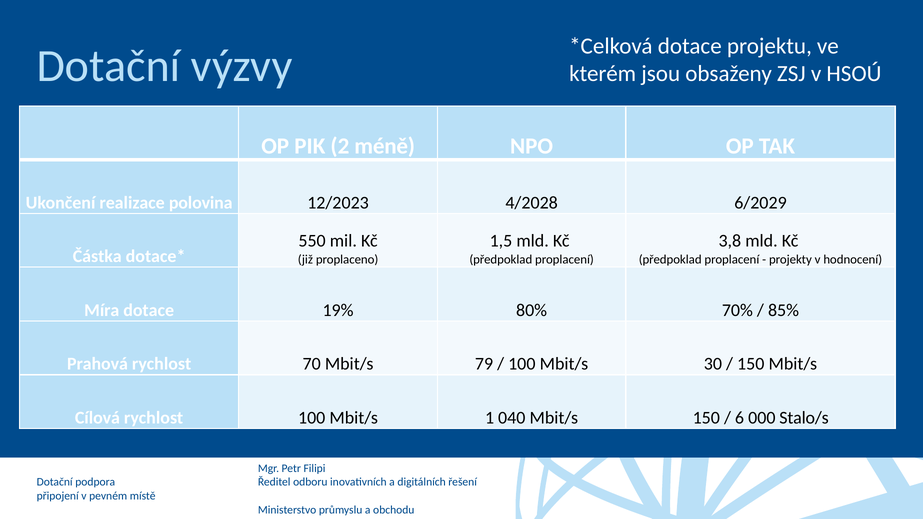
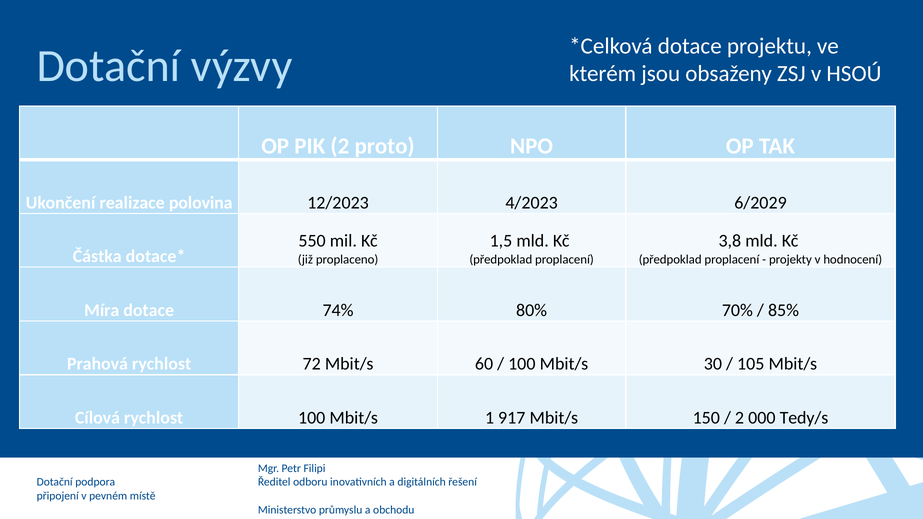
méně: méně -> proto (385, 146)
4/2028: 4/2028 -> 4/2023 (532, 203)
19%: 19% -> 74% (338, 310)
70: 70 -> 72 (312, 364)
79: 79 -> 60 (484, 364)
150: 150 -> 105 (751, 364)
040: 040 -> 917 (512, 418)
6: 6 -> 2 (739, 418)
Stalo/s: Stalo/s -> Tedy/s (804, 418)
